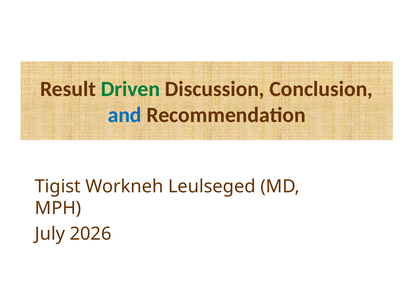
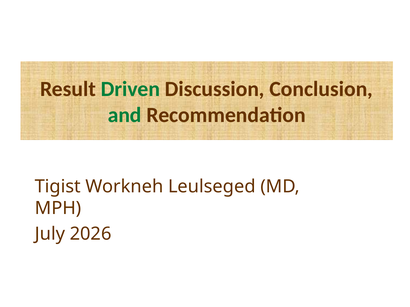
and colour: blue -> green (125, 115)
